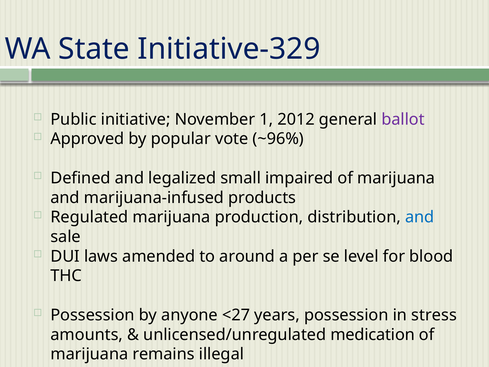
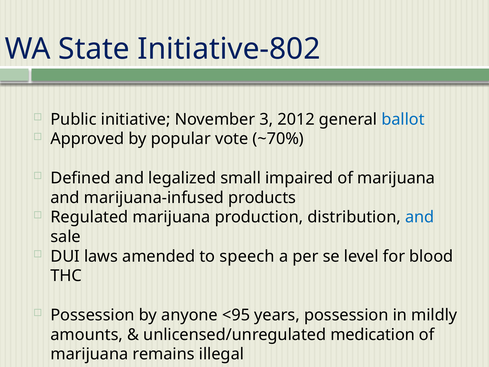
Initiative-329: Initiative-329 -> Initiative-802 (229, 49)
1: 1 -> 3 (266, 119)
ballot colour: purple -> blue (403, 119)
~96%: ~96% -> ~70% (278, 139)
around: around -> speech (247, 256)
<27: <27 -> <95 (236, 315)
stress: stress -> mildly (434, 315)
